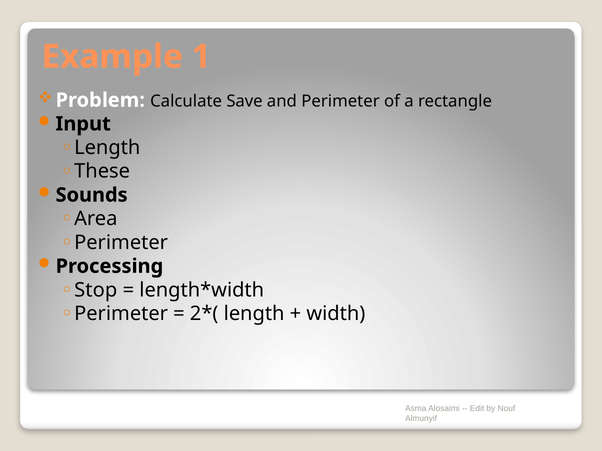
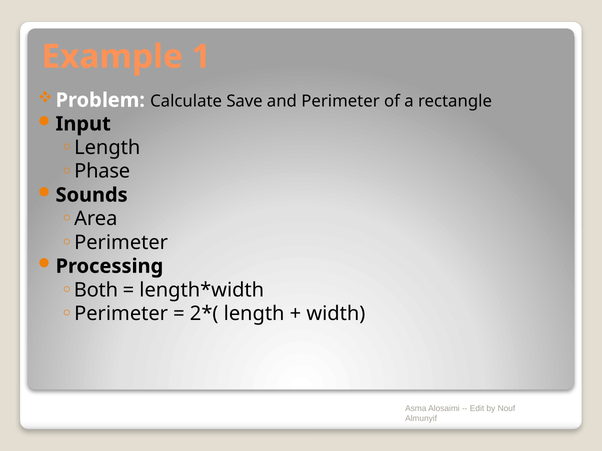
These: These -> Phase (102, 172)
Stop: Stop -> Both (96, 290)
